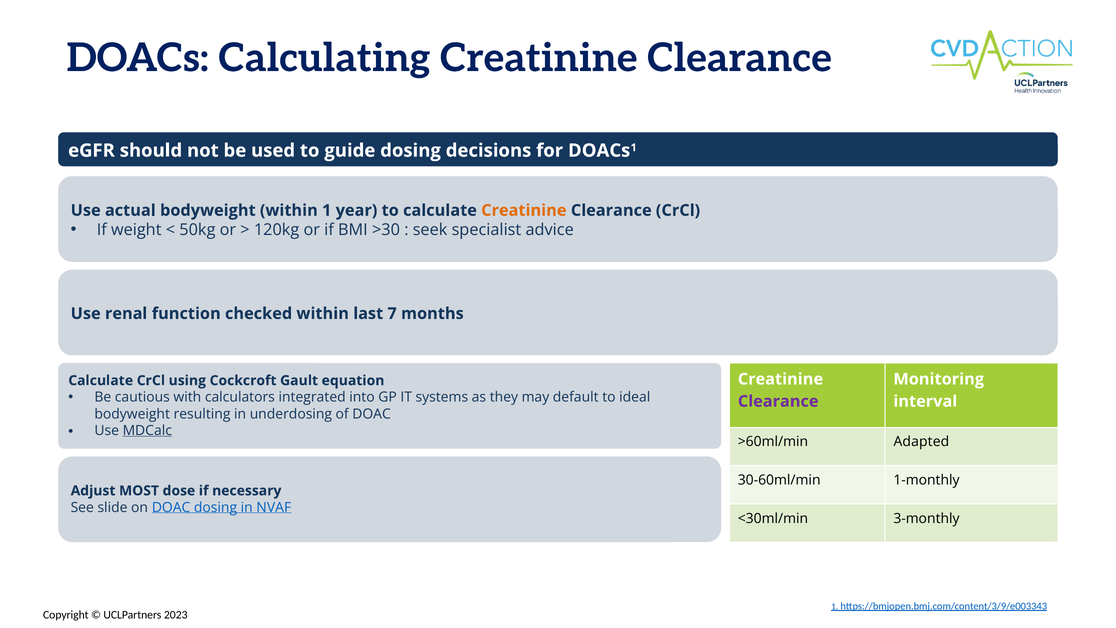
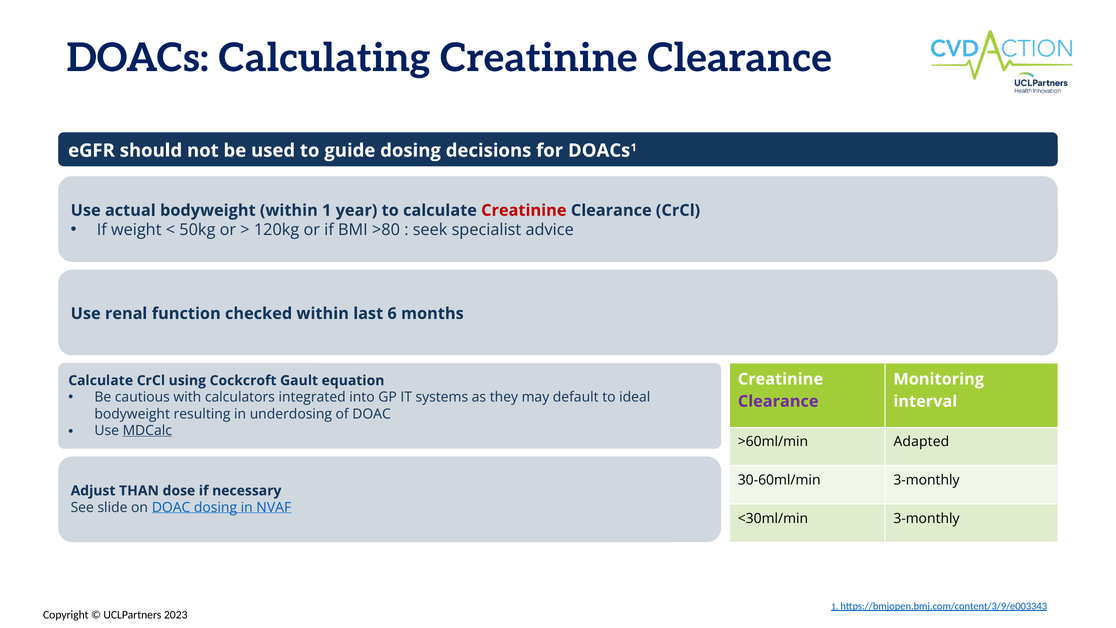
Creatinine colour: orange -> red (524, 210)
>30: >30 -> >80 (386, 230)
7: 7 -> 6 (392, 313)
30-60ml/min 1-monthly: 1-monthly -> 3-monthly (926, 480)
MOST: MOST -> THAN (139, 491)
